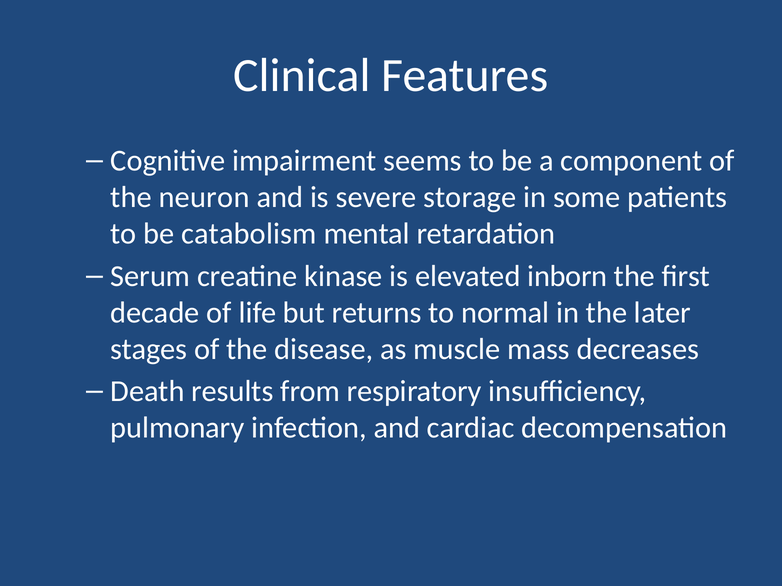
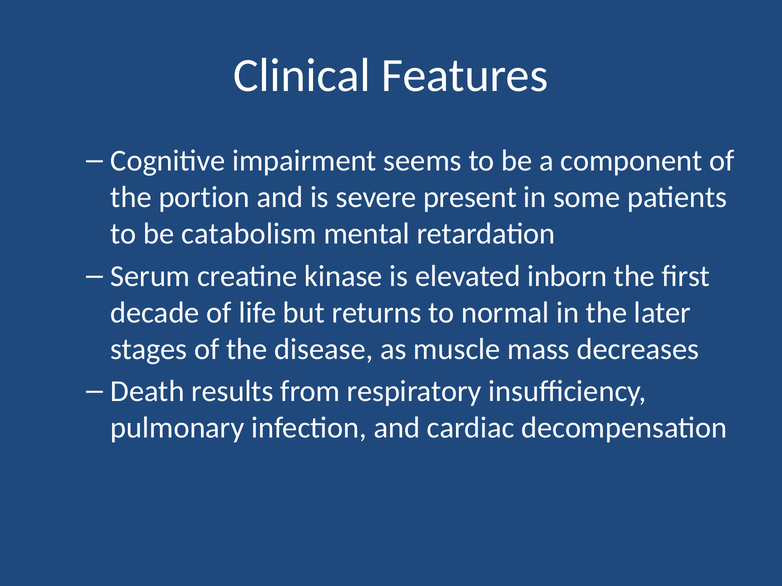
neuron: neuron -> portion (204, 197)
storage: storage -> present (470, 197)
